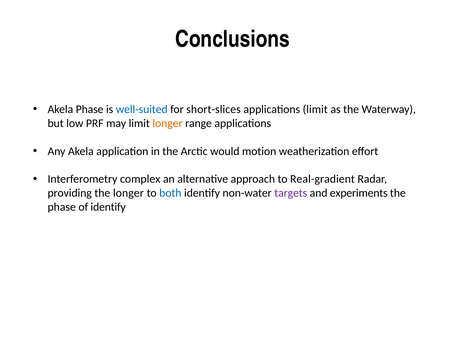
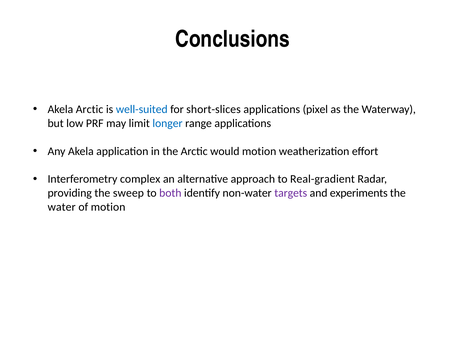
Akela Phase: Phase -> Arctic (90, 109)
applications limit: limit -> pixel (315, 109)
longer colour: orange -> blue (168, 123)
the longer: longer -> sweep (128, 193)
both colour: blue -> purple (170, 193)
phase: phase -> water (62, 207)
of identify: identify -> motion (108, 207)
